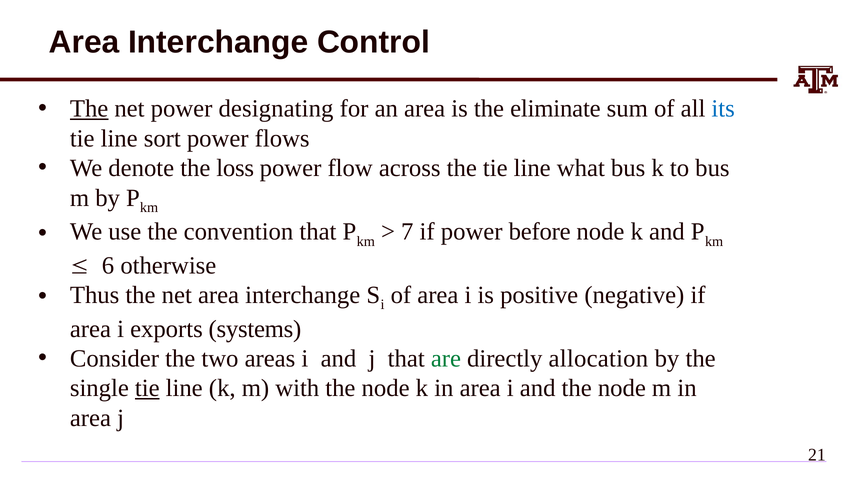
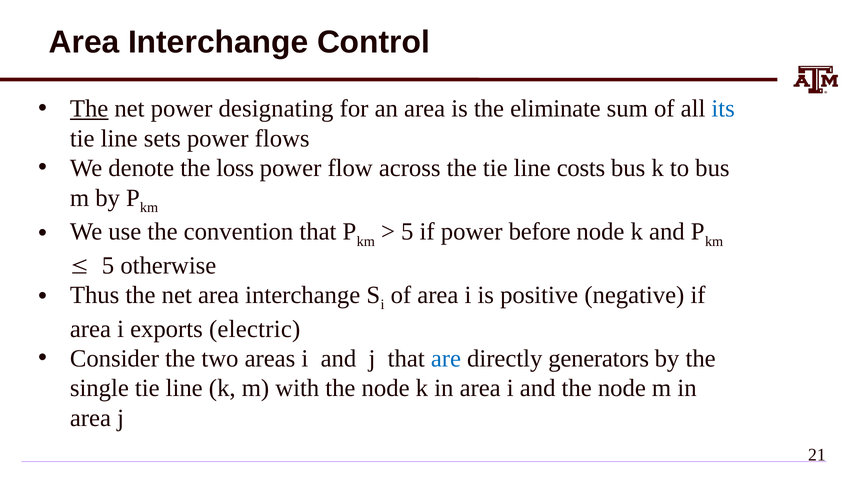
sort: sort -> sets (162, 138)
what: what -> costs (581, 168)
7: 7 -> 5 (407, 232)
6: 6 -> 5 (108, 265)
systems: systems -> electric (255, 329)
are colour: green -> blue (446, 359)
allocation: allocation -> generators (599, 359)
tie underline: present -> none (147, 388)
